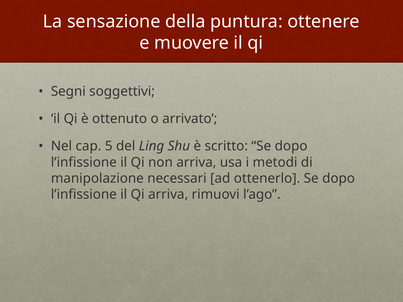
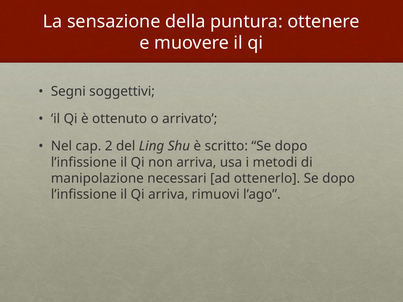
5: 5 -> 2 (109, 146)
